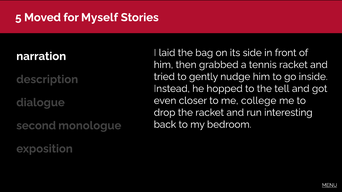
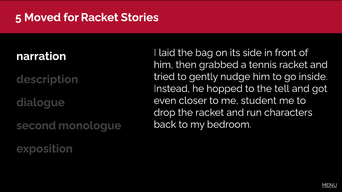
for Myself: Myself -> Racket (100, 17)
college: college -> student (259, 101)
interesting: interesting -> characters (288, 113)
